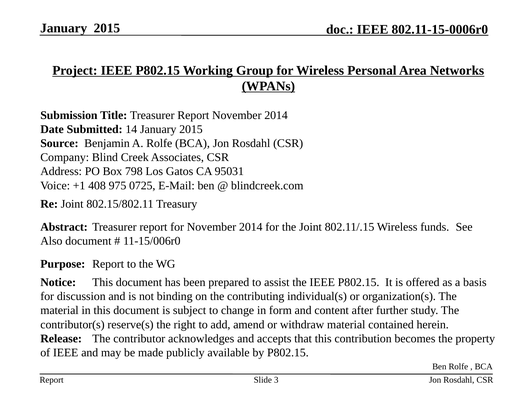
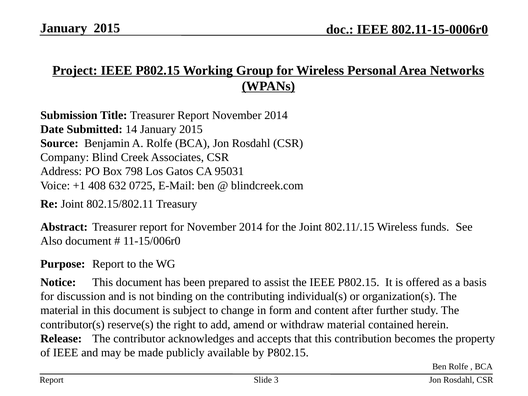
975: 975 -> 632 (118, 186)
